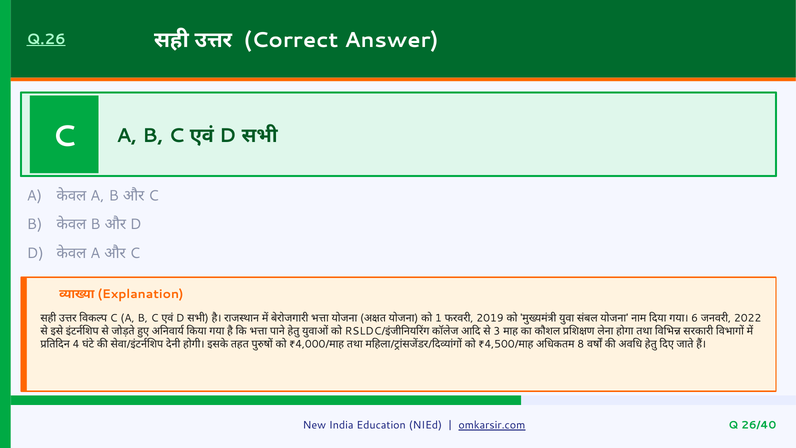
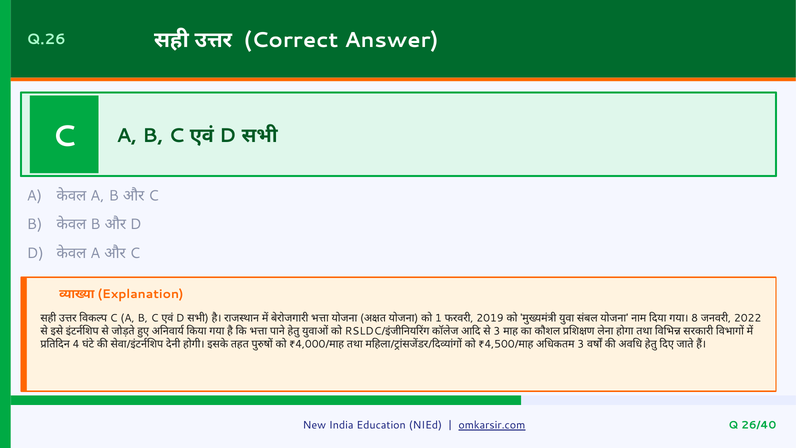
Q.26 underline: present -> none (46, 39)
6: 6 -> 8 (695, 318)
8: 8 -> 3 (581, 344)
